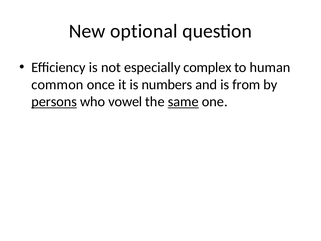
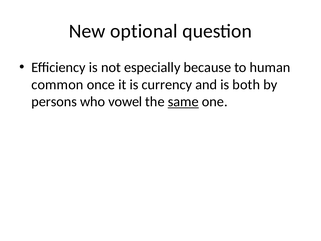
complex: complex -> because (207, 67)
numbers: numbers -> currency (167, 84)
from: from -> both (246, 84)
persons underline: present -> none (54, 102)
